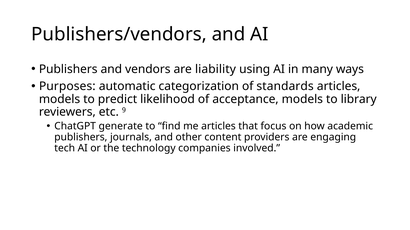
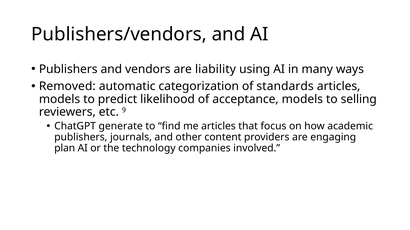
Purposes: Purposes -> Removed (67, 87)
library: library -> selling (359, 99)
tech: tech -> plan (65, 149)
